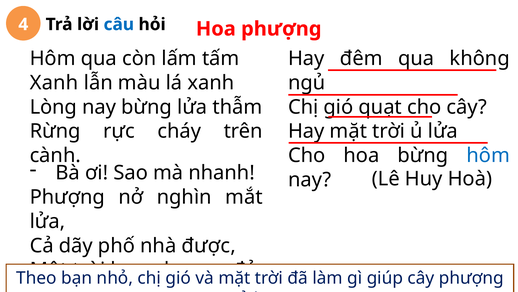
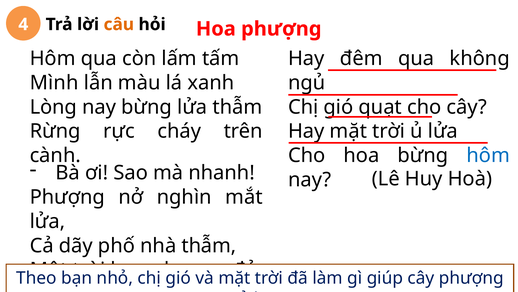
câu colour: blue -> orange (119, 24)
Xanh: Xanh -> Mình (54, 83)
nhà được: được -> thẫm (209, 245)
